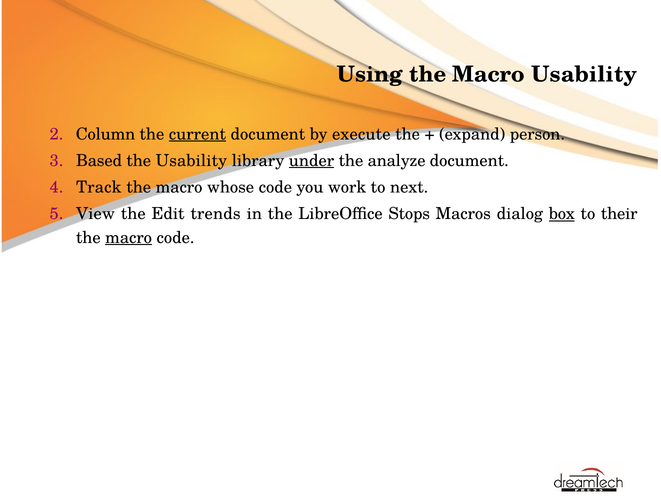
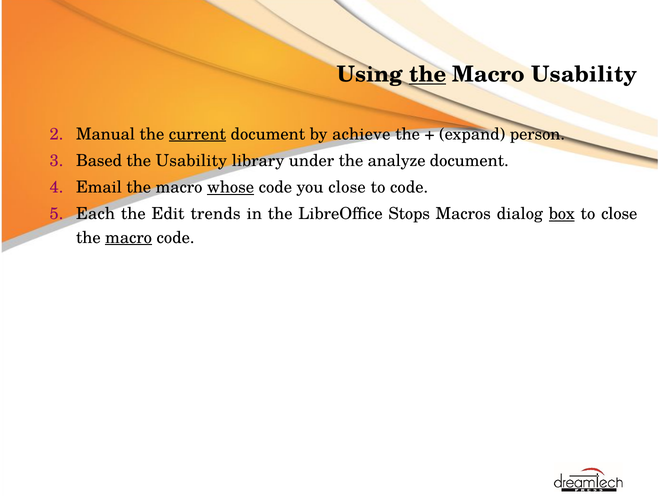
the underline: none -> present (428, 74)
Column: Column -> Manual (106, 134)
execute: execute -> achieve (361, 134)
under underline: present -> none (311, 161)
Track: Track -> Email (99, 187)
whose underline: none -> present (231, 187)
you work: work -> close (347, 187)
to next: next -> code (409, 187)
View: View -> Each (96, 214)
to their: their -> close (619, 214)
